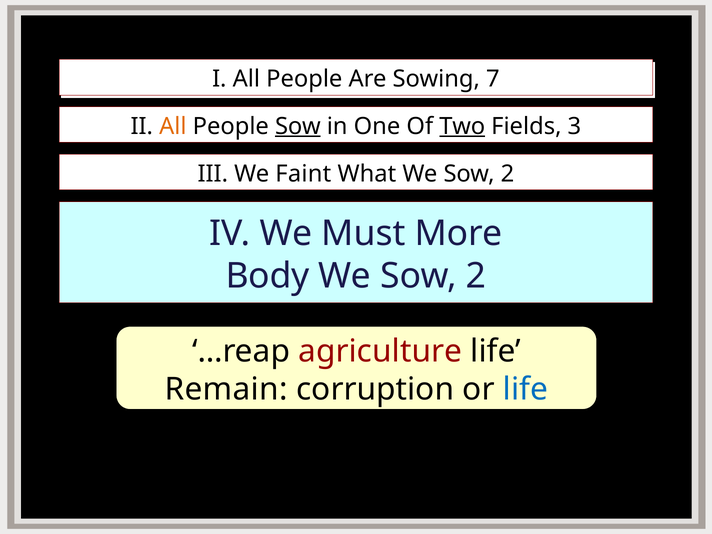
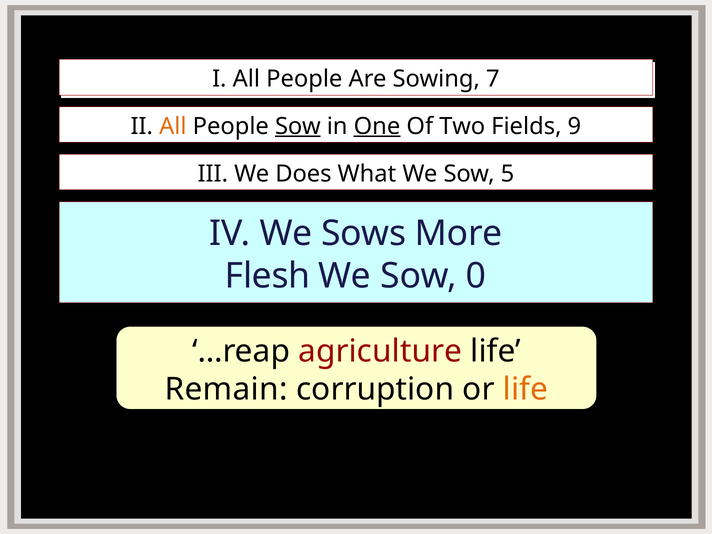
One underline: none -> present (377, 126)
Two underline: present -> none (462, 126)
3: 3 -> 9 (574, 126)
Faint: Faint -> Does (303, 174)
What We Sow 2: 2 -> 5 (507, 174)
Must: Must -> Sows (364, 233)
Body: Body -> Flesh (268, 276)
2: 2 -> 0 (476, 276)
life colour: blue -> orange (525, 389)
